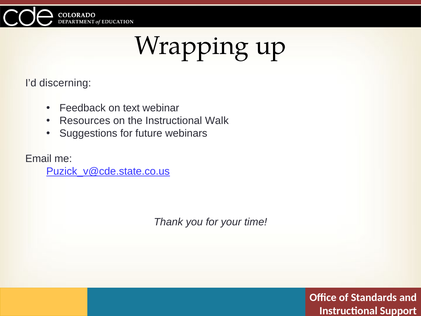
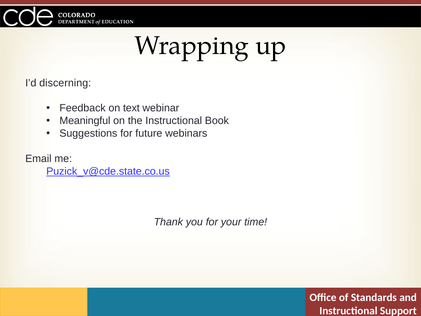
Resources: Resources -> Meaningful (85, 121)
Walk: Walk -> Book (217, 121)
